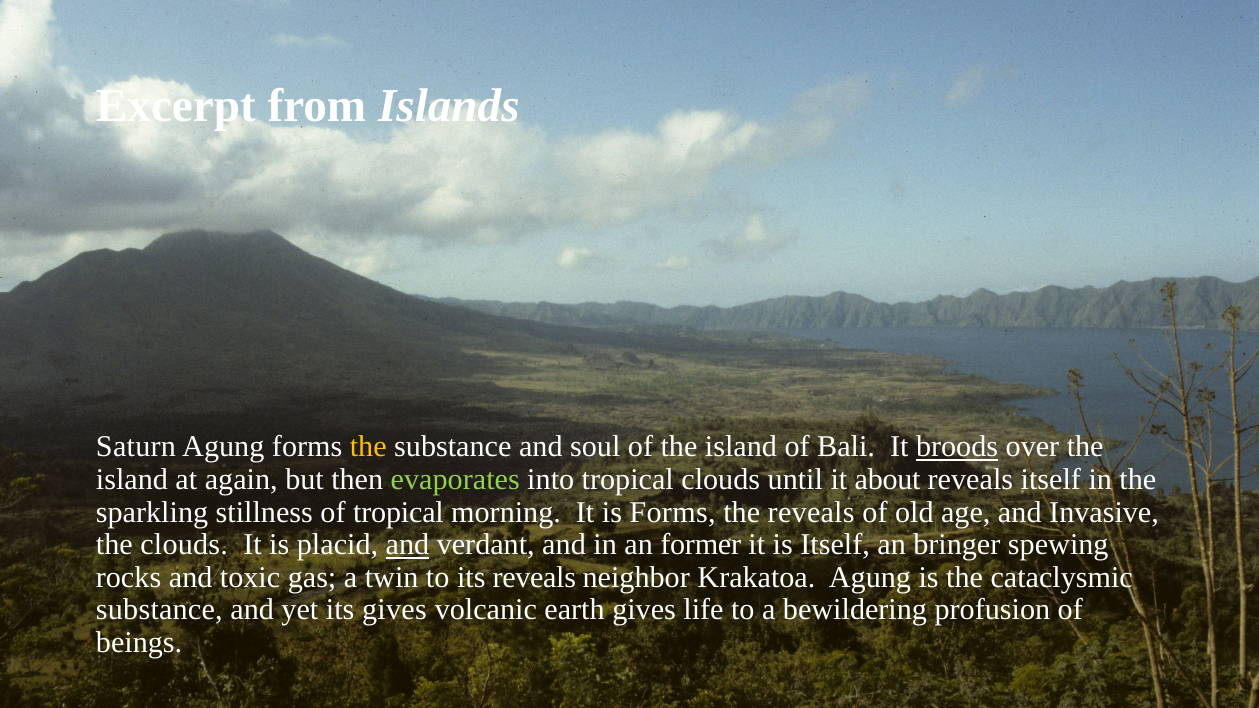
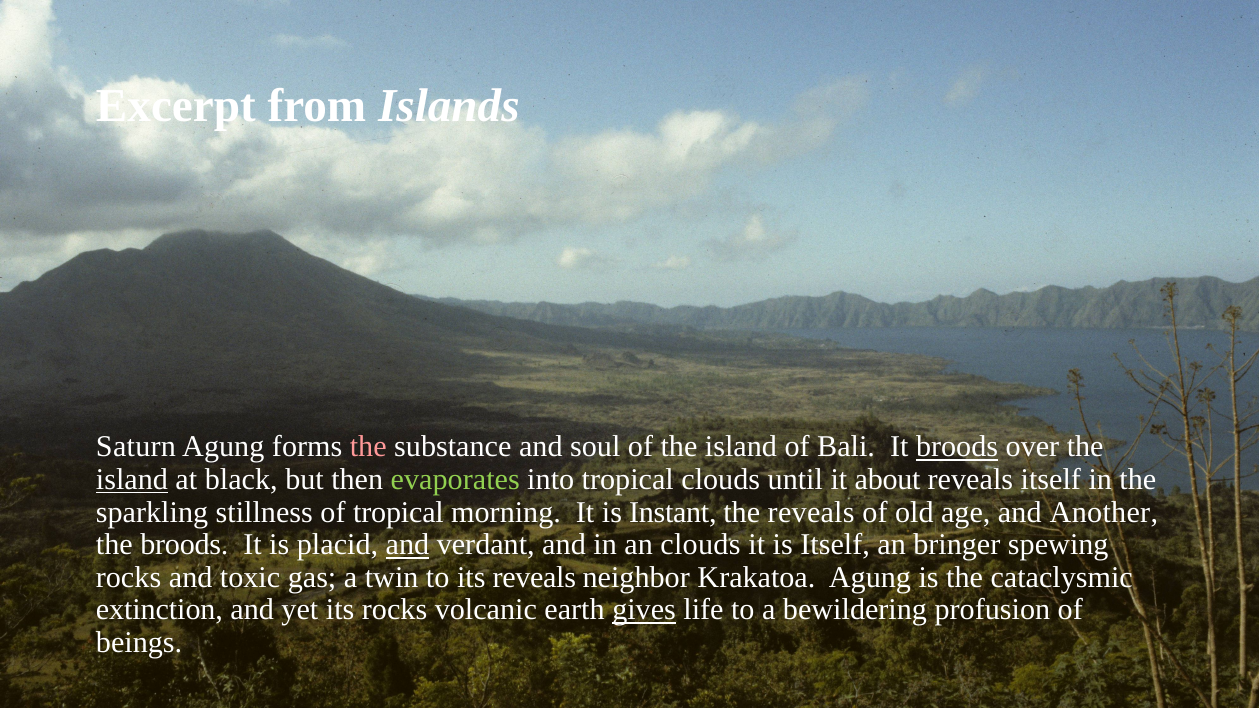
the colour: yellow -> pink (368, 447)
island underline: none -> present (132, 480)
again: again -> black (241, 480)
is Forms: Forms -> Instant (673, 512)
Invasive: Invasive -> Another (1104, 512)
the clouds: clouds -> broods (184, 545)
an former: former -> clouds (700, 545)
substance: substance -> extinction (159, 610)
its gives: gives -> rocks (395, 610)
gives underline: none -> present (644, 610)
